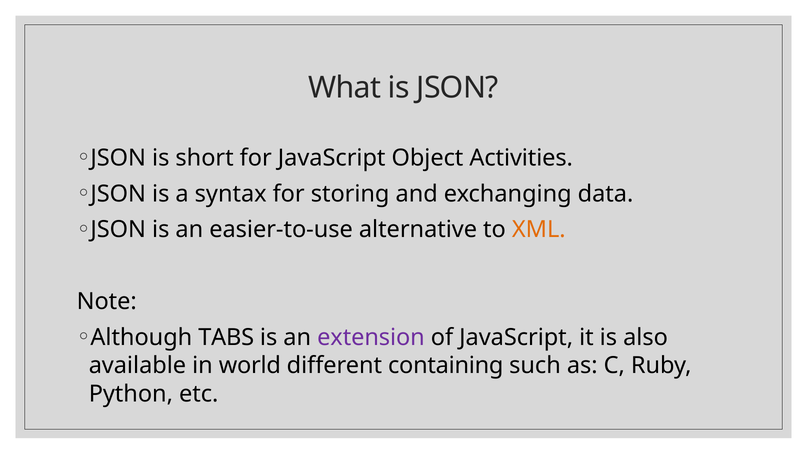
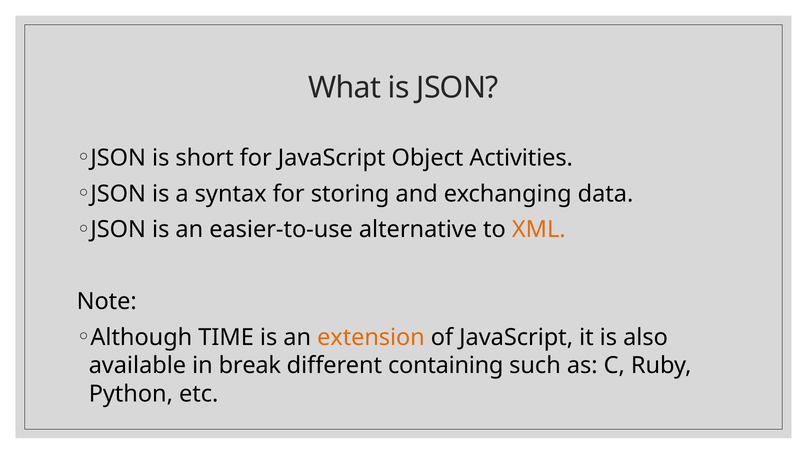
TABS: TABS -> TIME (226, 337)
extension colour: purple -> orange (371, 337)
world: world -> break (250, 365)
